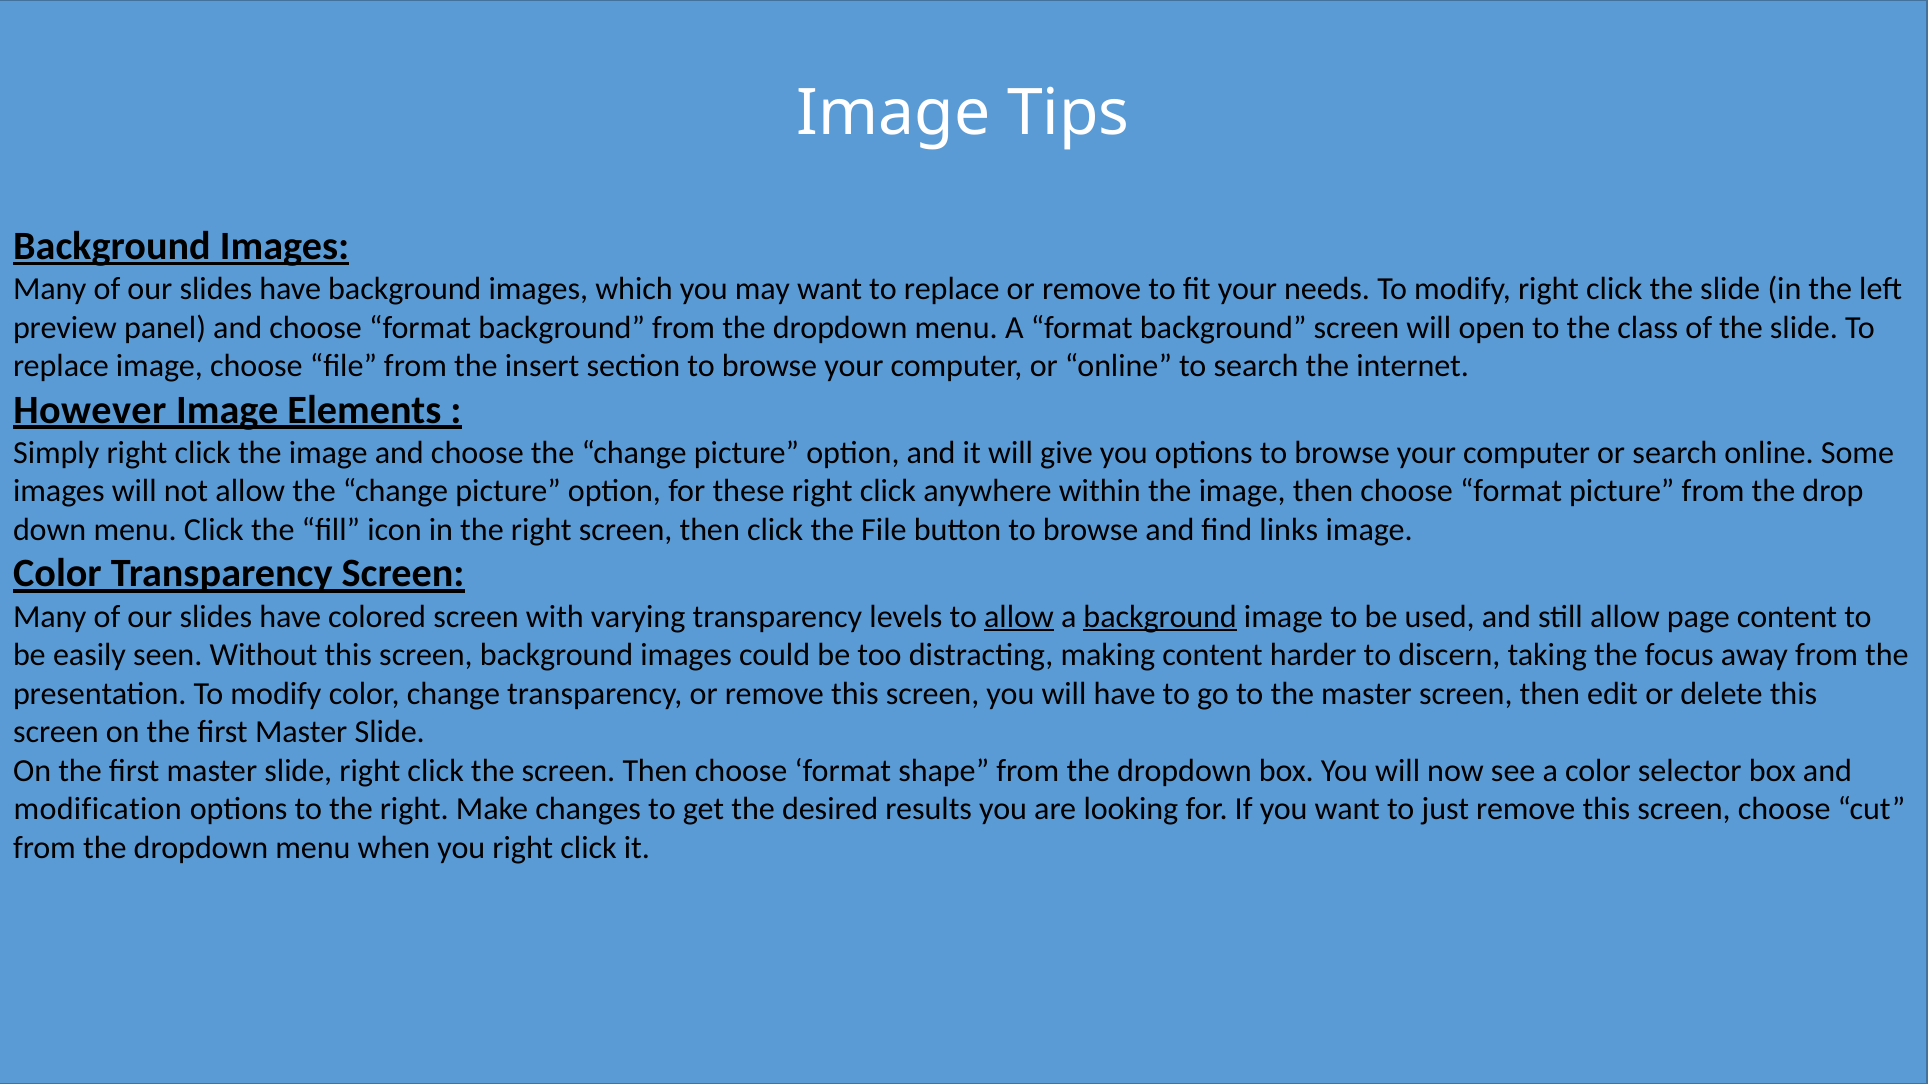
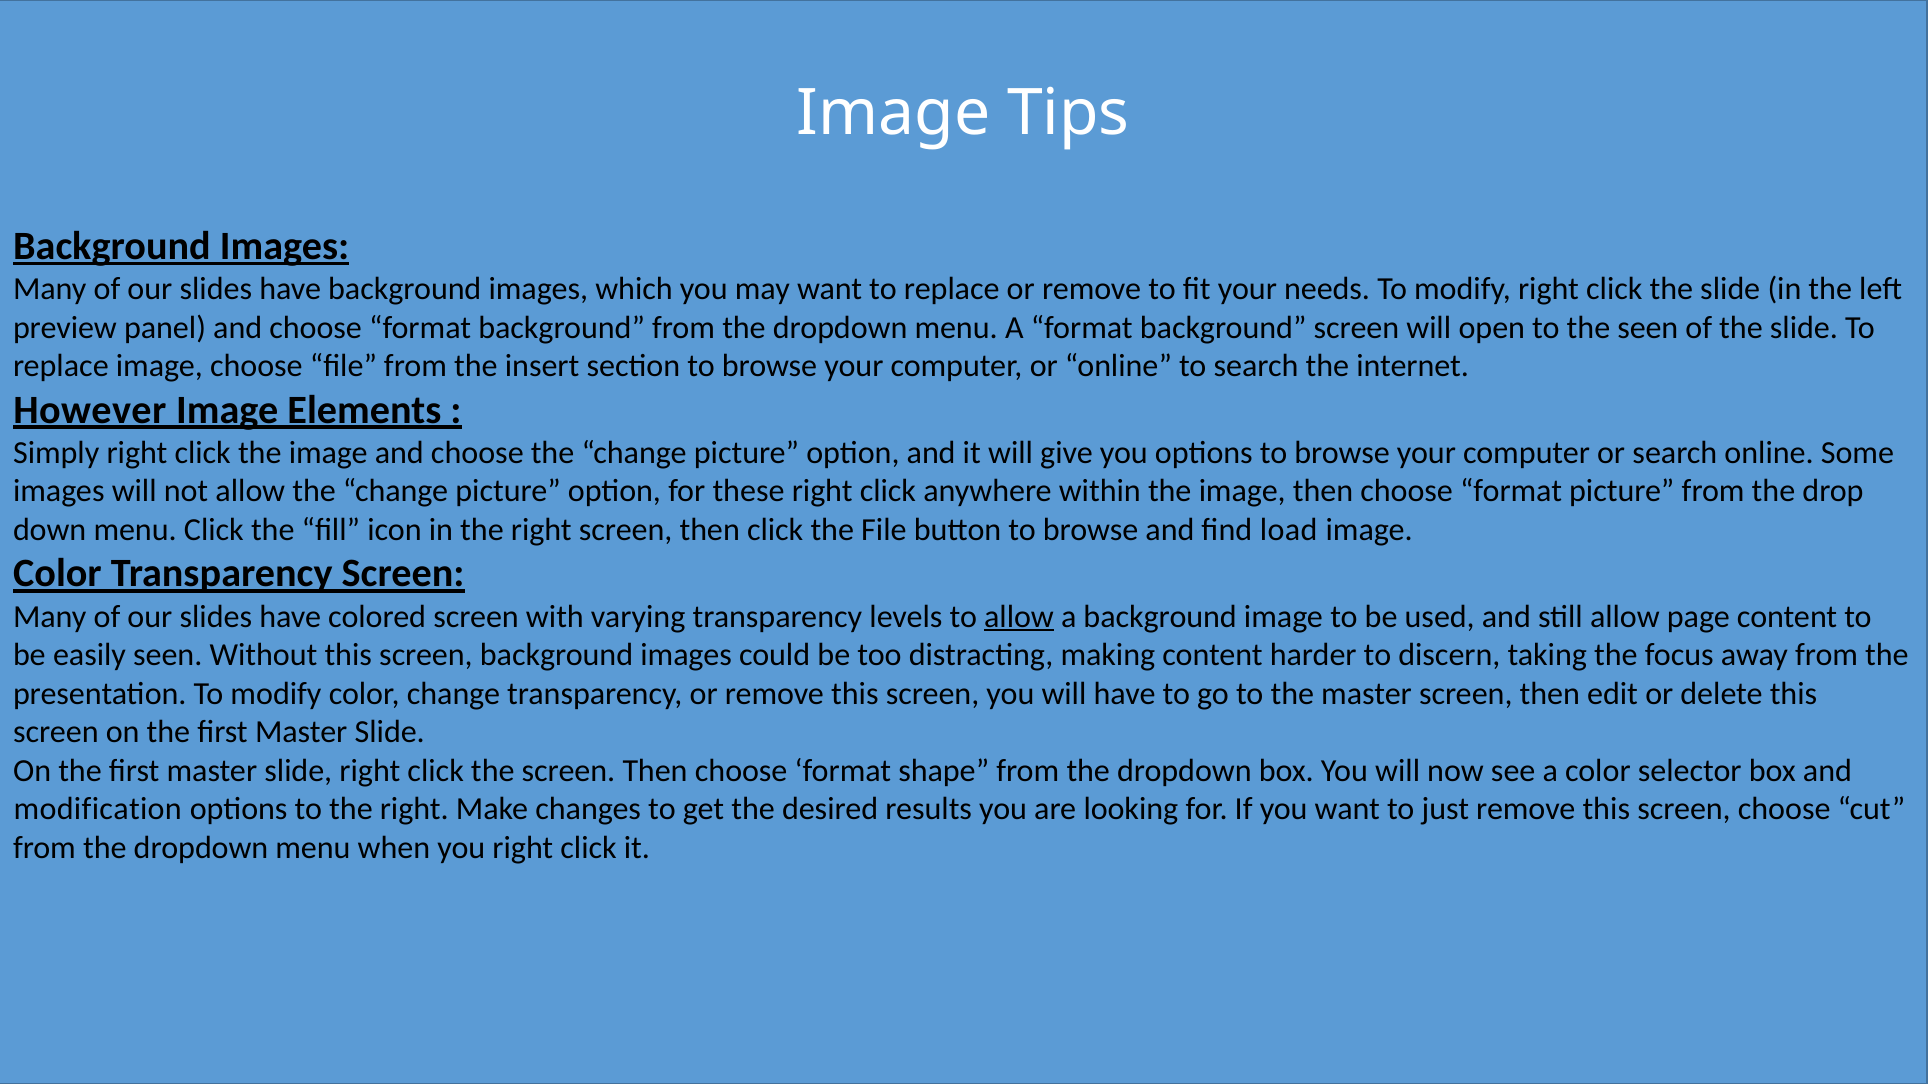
the class: class -> seen (1648, 328)
links: links -> load (1289, 530)
background underline: present -> none (1160, 617)
